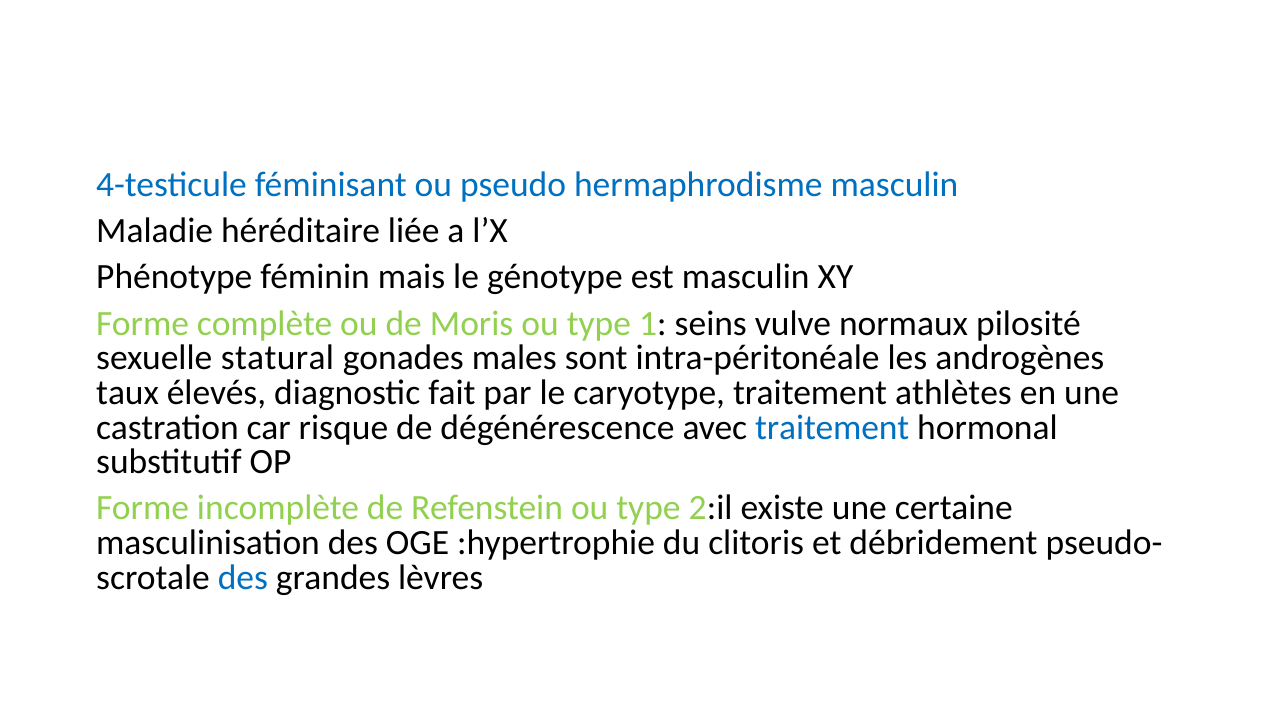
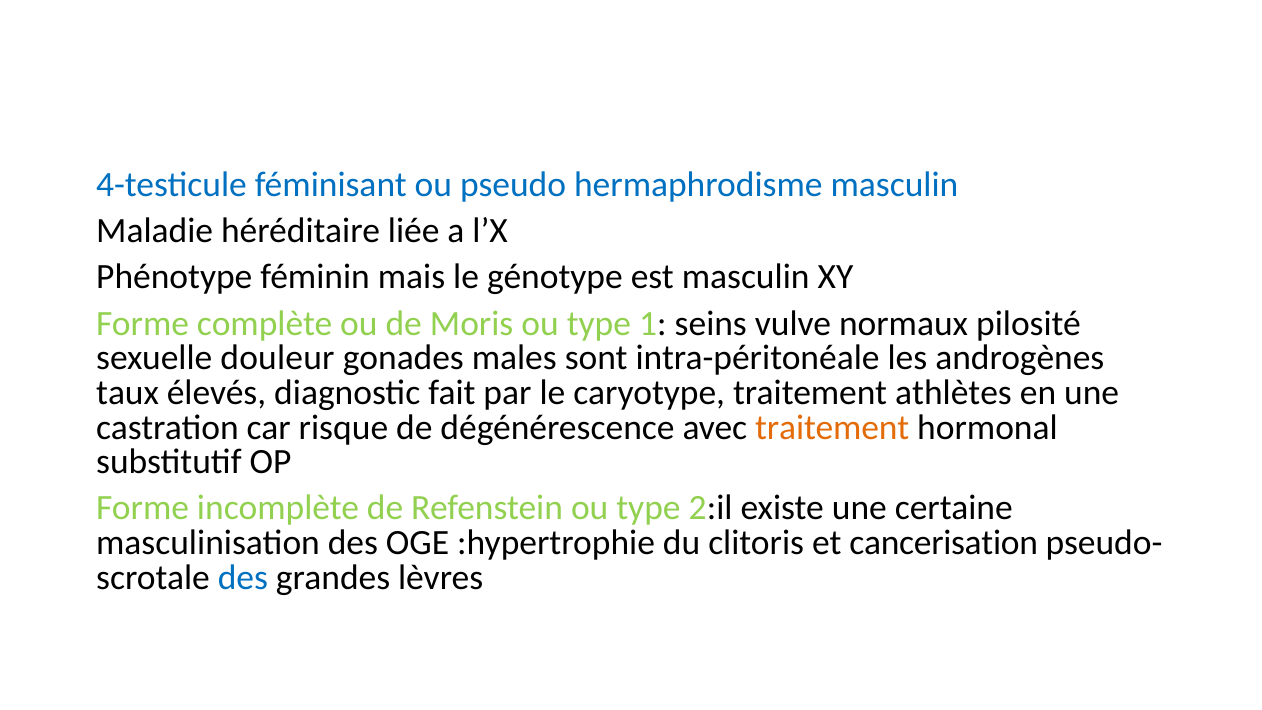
statural: statural -> douleur (277, 358)
traitement colour: blue -> orange (832, 427)
débridement: débridement -> cancerisation (944, 543)
